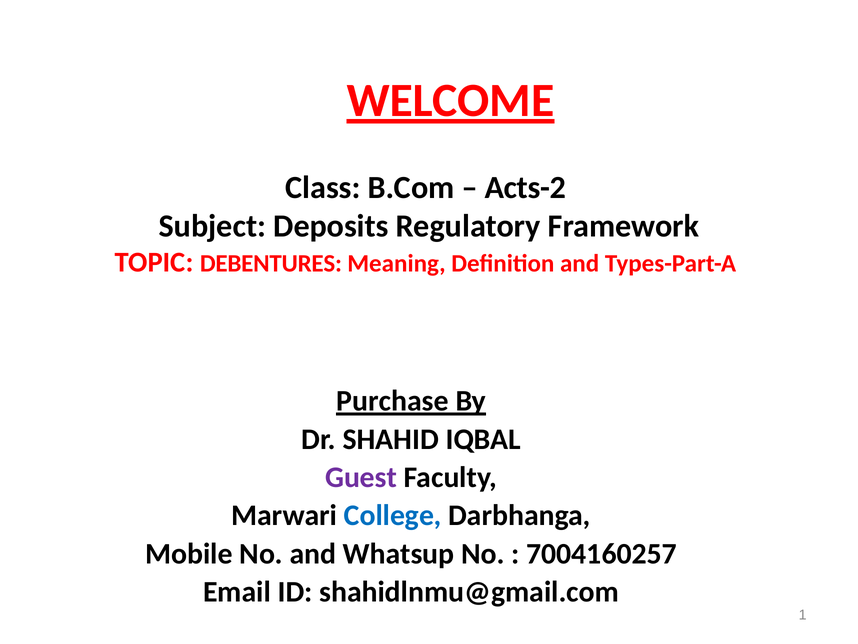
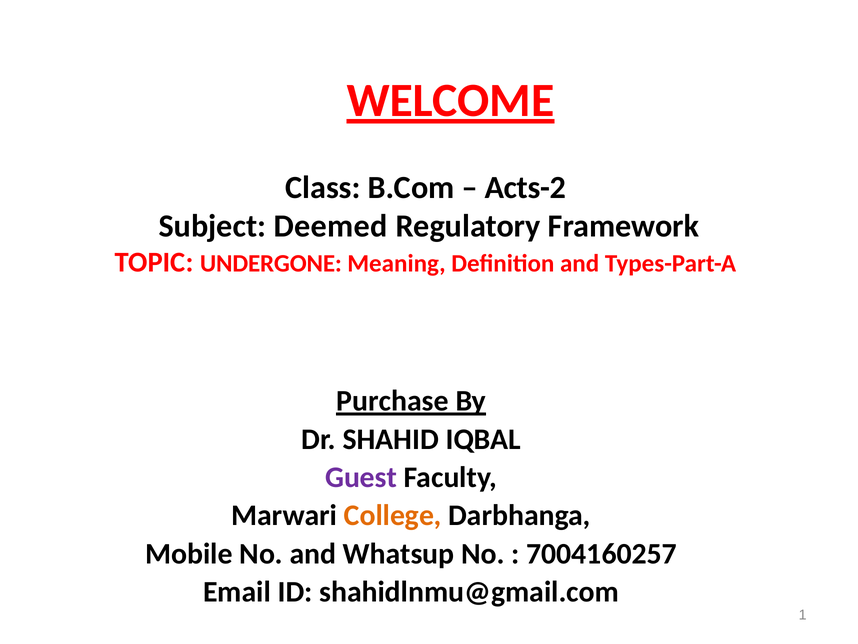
Deposits: Deposits -> Deemed (331, 226)
DEBENTURES: DEBENTURES -> UNDERGONE (271, 263)
College colour: blue -> orange (393, 515)
